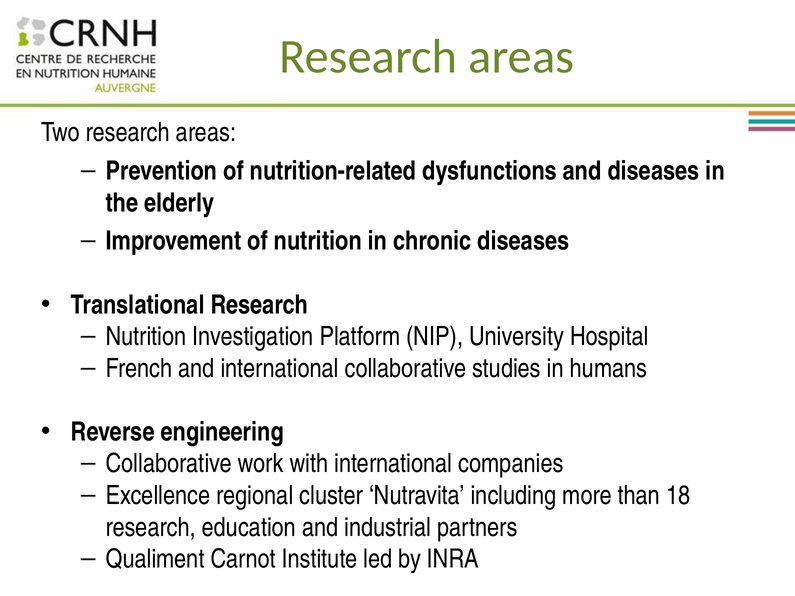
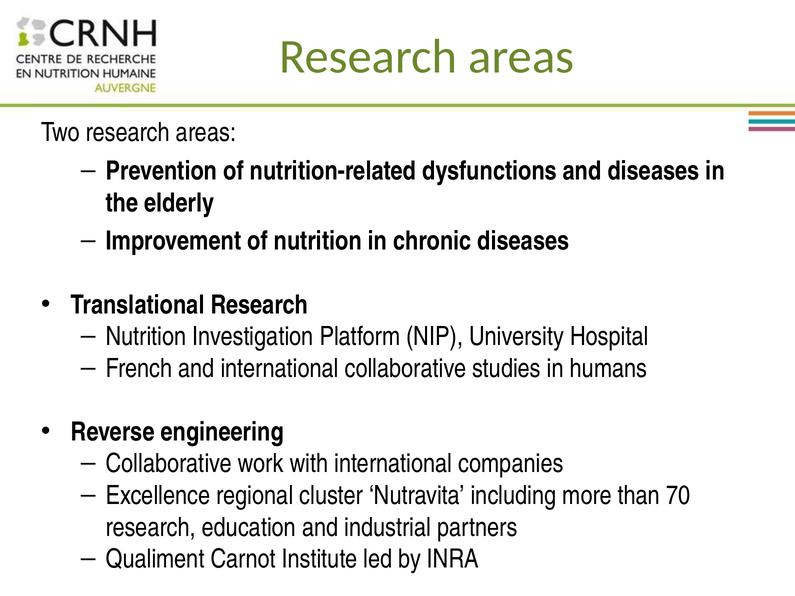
18: 18 -> 70 (678, 496)
